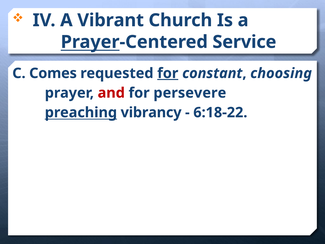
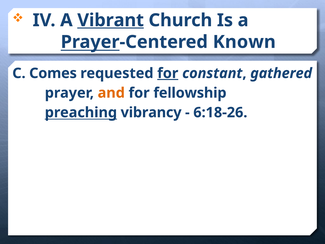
Vibrant underline: none -> present (111, 20)
Service: Service -> Known (244, 42)
choosing: choosing -> gathered (281, 73)
and colour: red -> orange (111, 93)
persevere: persevere -> fellowship (190, 93)
6:18-22: 6:18-22 -> 6:18-26 (220, 112)
